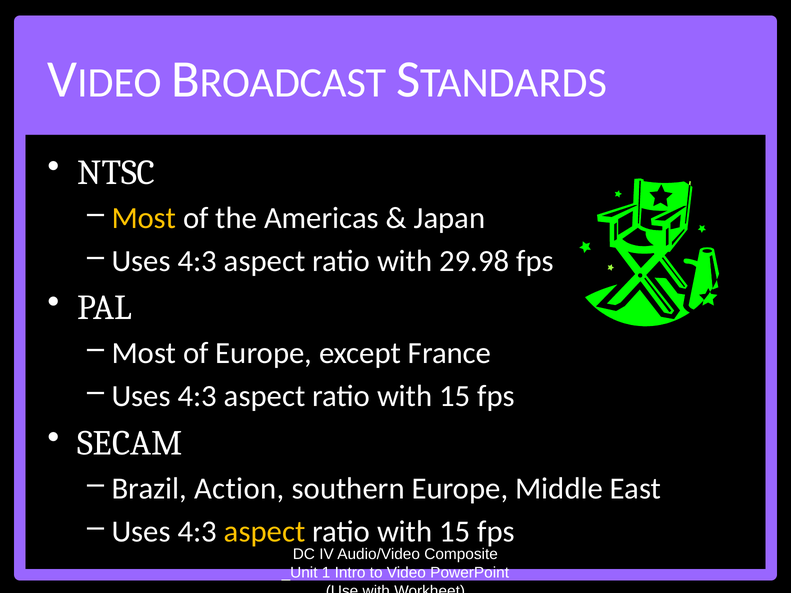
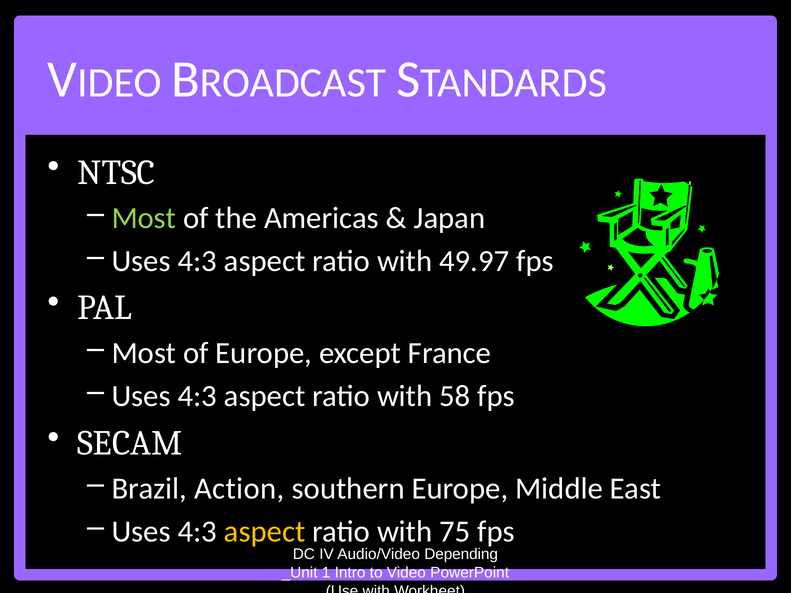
Most colour: yellow -> light green (144, 218)
29.98: 29.98 -> 49.97 (474, 261)
15: 15 -> 58 (455, 396)
15: 15 -> 75 (455, 532)
Composite: Composite -> Depending (461, 555)
